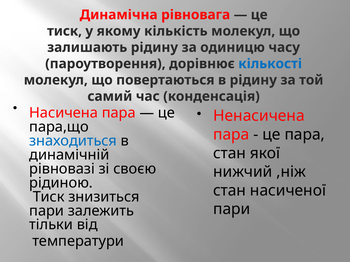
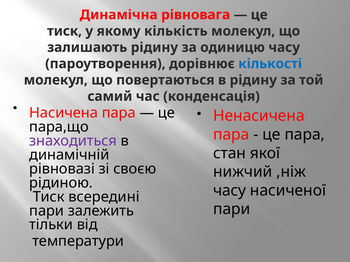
знаходиться colour: blue -> purple (73, 141)
стан: стан -> часу (230, 191)
знизиться: знизиться -> всередині (104, 197)
